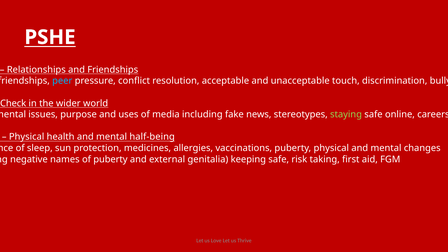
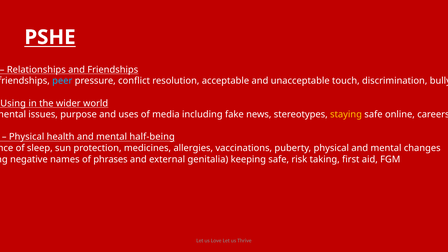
Check: Check -> Using (13, 103)
staying colour: light green -> yellow (346, 114)
of puberty: puberty -> phrases (110, 159)
